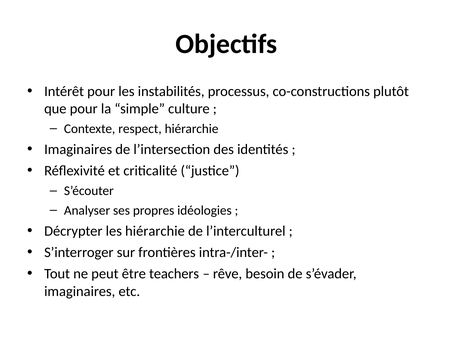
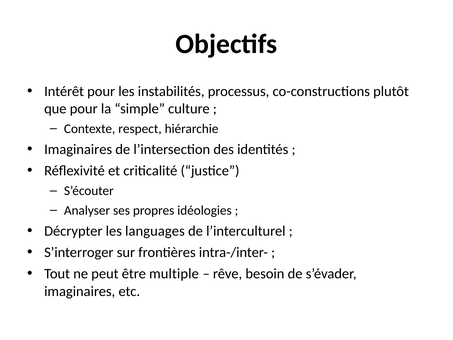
les hiérarchie: hiérarchie -> languages (155, 231)
teachers: teachers -> multiple (174, 274)
